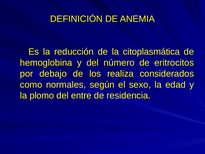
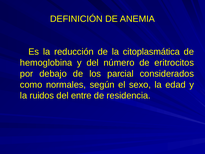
realiza: realiza -> parcial (120, 74)
plomo: plomo -> ruidos (42, 95)
